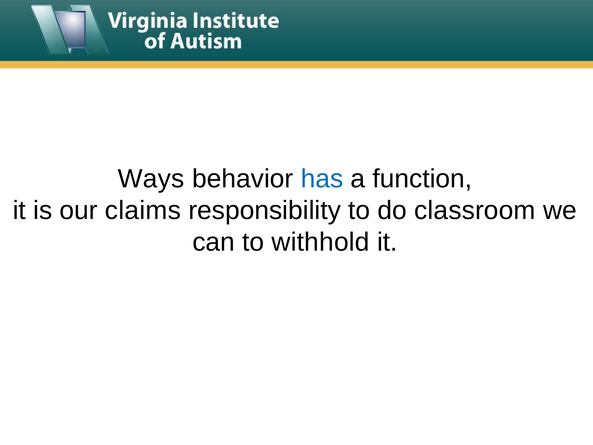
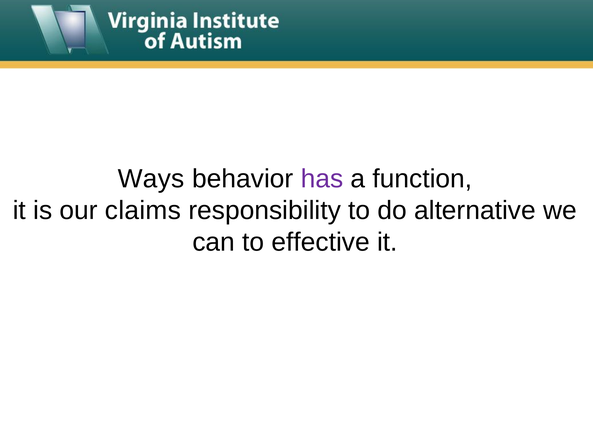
has colour: blue -> purple (322, 179)
classroom: classroom -> alternative (475, 210)
withhold: withhold -> effective (321, 242)
